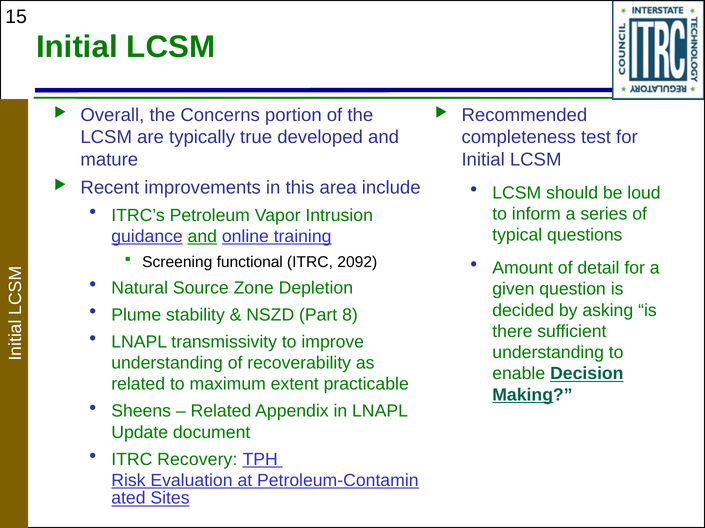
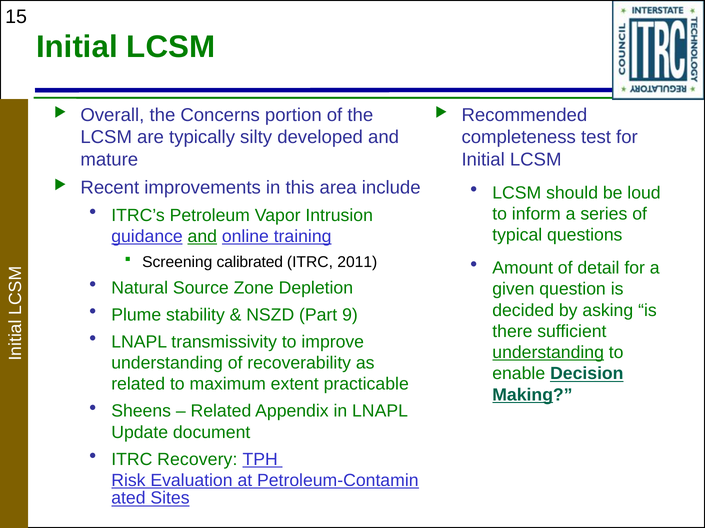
true: true -> silty (256, 137)
functional: functional -> calibrated (250, 262)
2092: 2092 -> 2011 (357, 262)
8: 8 -> 9 (350, 315)
understanding underline: none -> present (548, 353)
